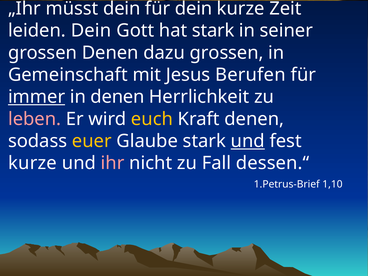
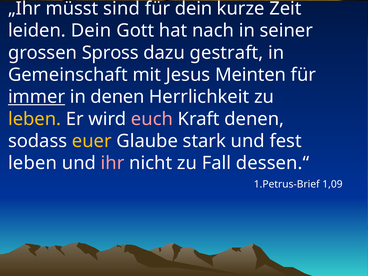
müsst dein: dein -> sind (122, 9)
hat stark: stark -> nach (213, 31)
grossen Denen: Denen -> Spross (110, 53)
dazu grossen: grossen -> gestraft (227, 53)
Berufen: Berufen -> Meinten (251, 75)
leben colour: pink -> yellow (35, 119)
euch colour: yellow -> pink (152, 119)
und underline: present -> none (248, 141)
kurze: kurze -> leben (32, 163)
1,10: 1,10 -> 1,09 (332, 184)
